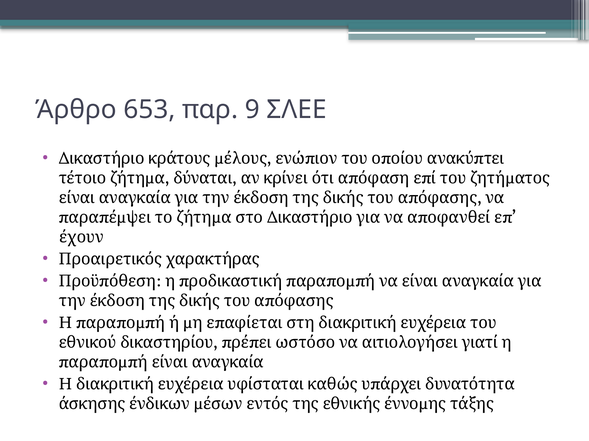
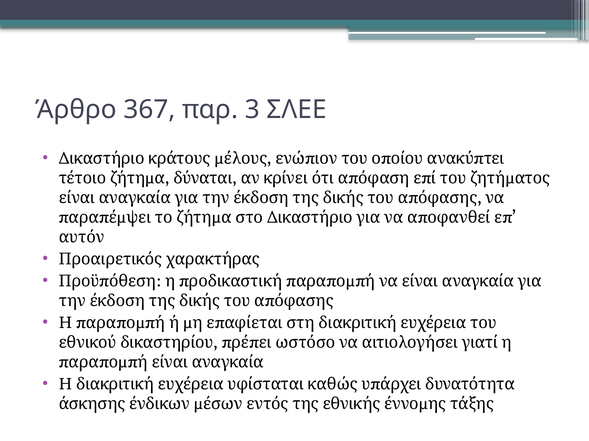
653: 653 -> 367 (149, 110)
9: 9 -> 3 (252, 110)
έχουν: έχουν -> αυτόν (82, 237)
